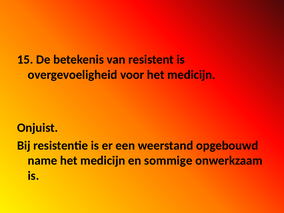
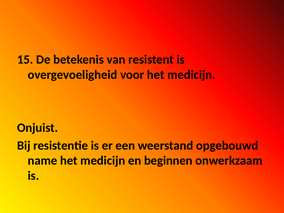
sommige: sommige -> beginnen (168, 161)
